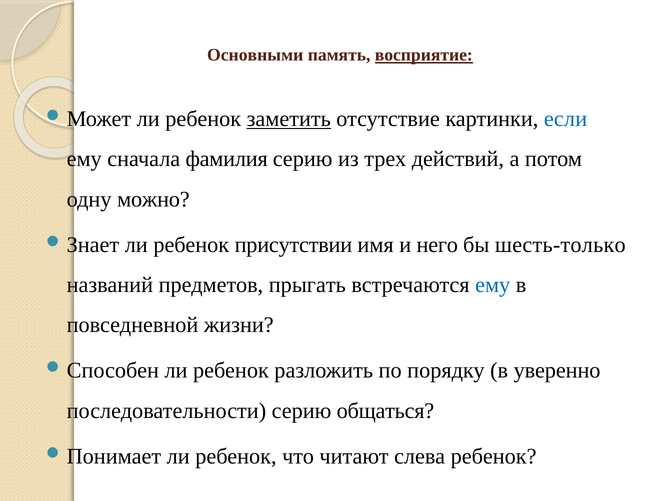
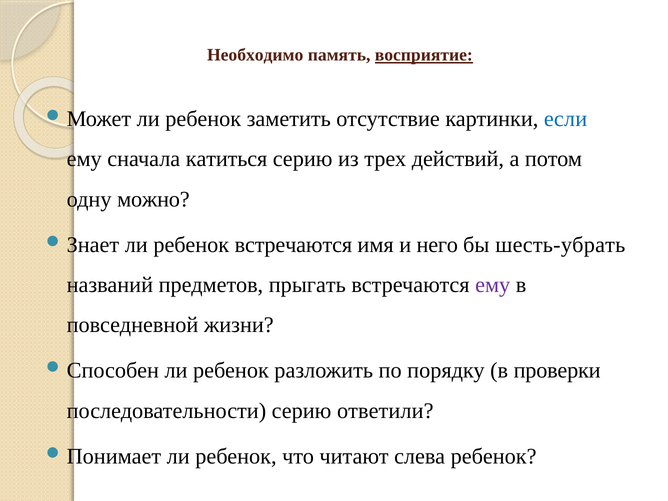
Основными: Основными -> Необходимо (255, 55)
заметить underline: present -> none (289, 119)
фамилия: фамилия -> катиться (227, 159)
ребенок присутствии: присутствии -> встречаются (293, 245)
шесть-только: шесть-только -> шесть-убрать (560, 245)
ему colour: blue -> purple (493, 285)
уверенно: уверенно -> проверки (557, 371)
общаться: общаться -> ответили (385, 411)
